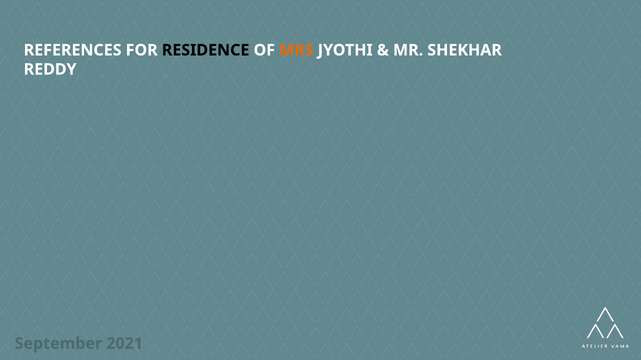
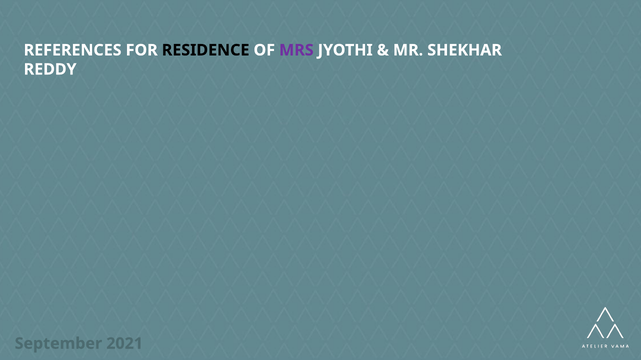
MRS colour: orange -> purple (296, 50)
